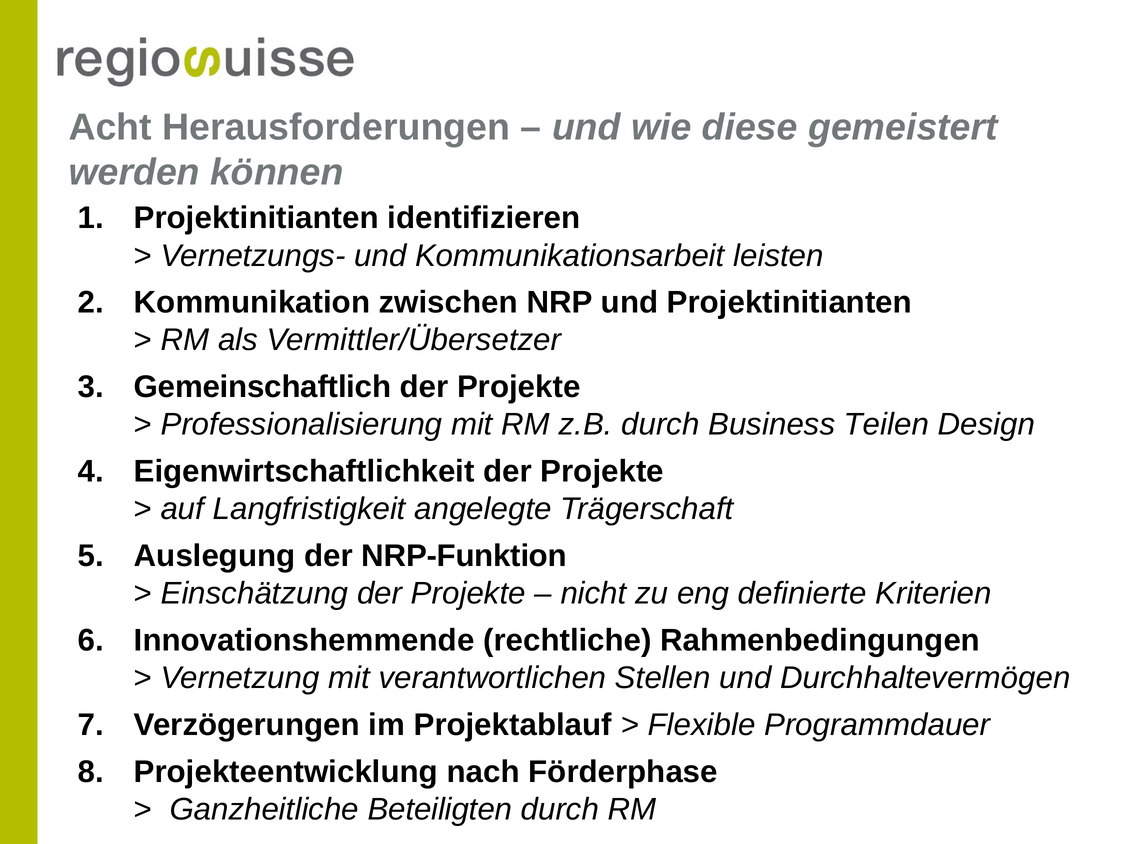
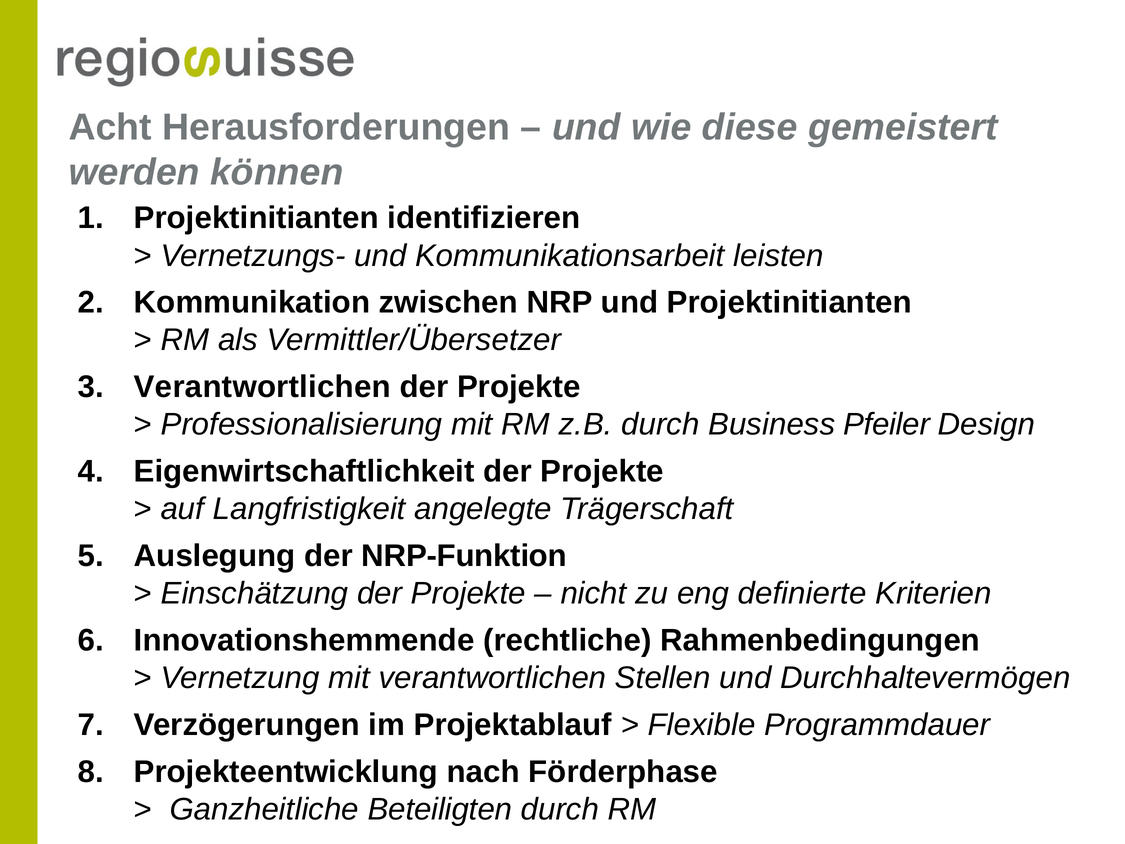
Gemeinschaftlich: Gemeinschaftlich -> Verantwortlichen (262, 387)
Teilen: Teilen -> Pfeiler (887, 424)
